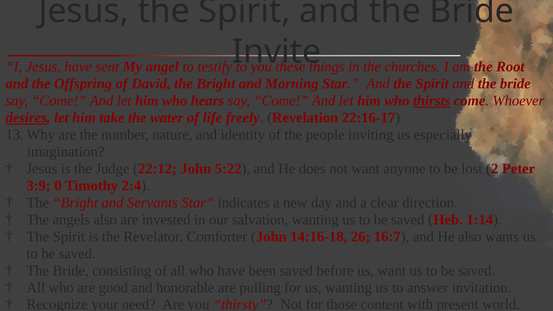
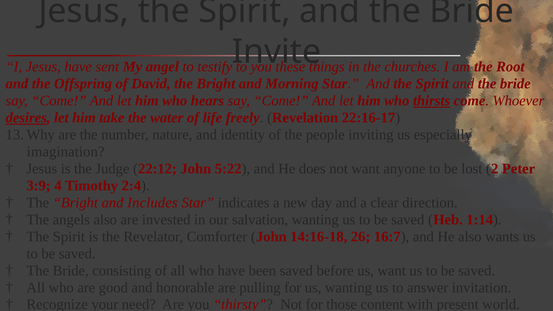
0: 0 -> 4 (58, 186)
Servants: Servants -> Includes (152, 203)
